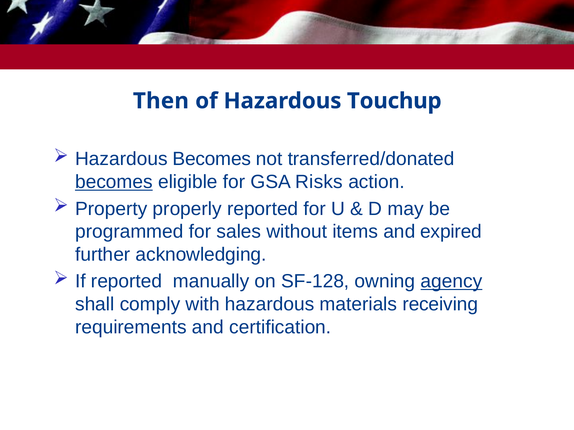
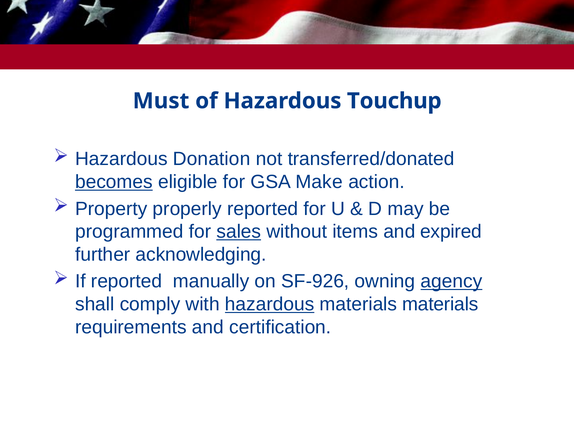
Then: Then -> Must (161, 101)
Hazardous Becomes: Becomes -> Donation (212, 159)
Risks: Risks -> Make (319, 182)
sales underline: none -> present (239, 232)
SF-128: SF-128 -> SF-926 (315, 282)
hazardous underline: none -> present (270, 305)
materials receiving: receiving -> materials (440, 305)
